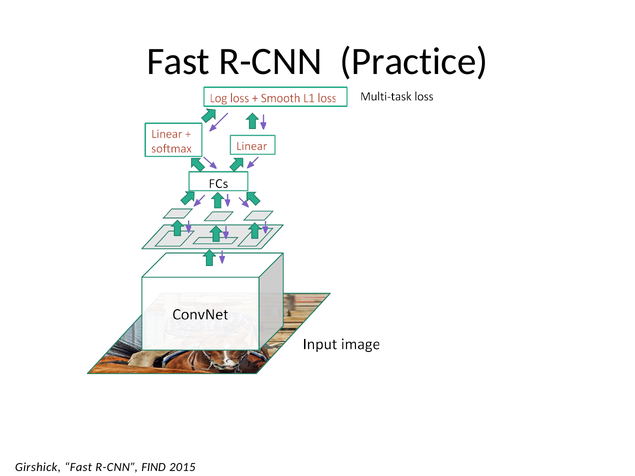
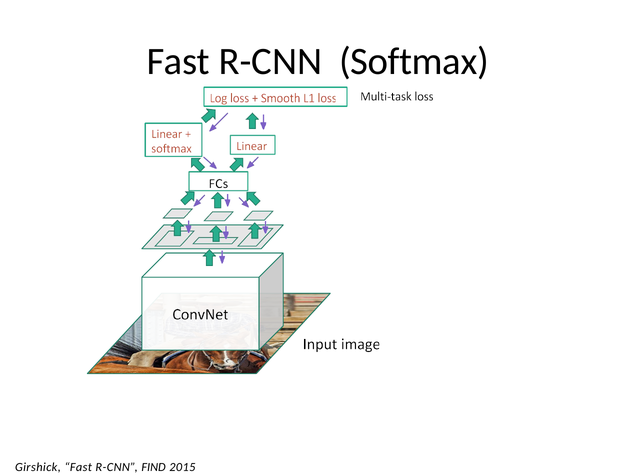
Practice: Practice -> Softmax (414, 61)
